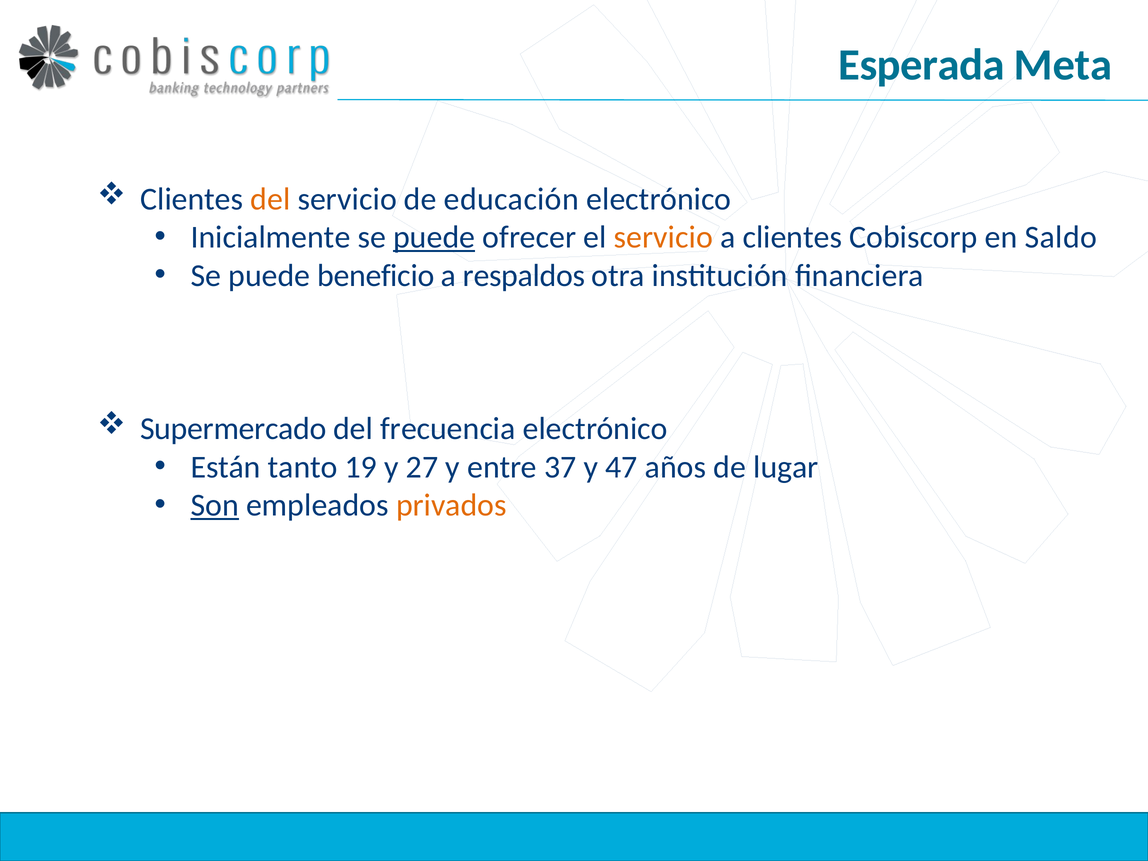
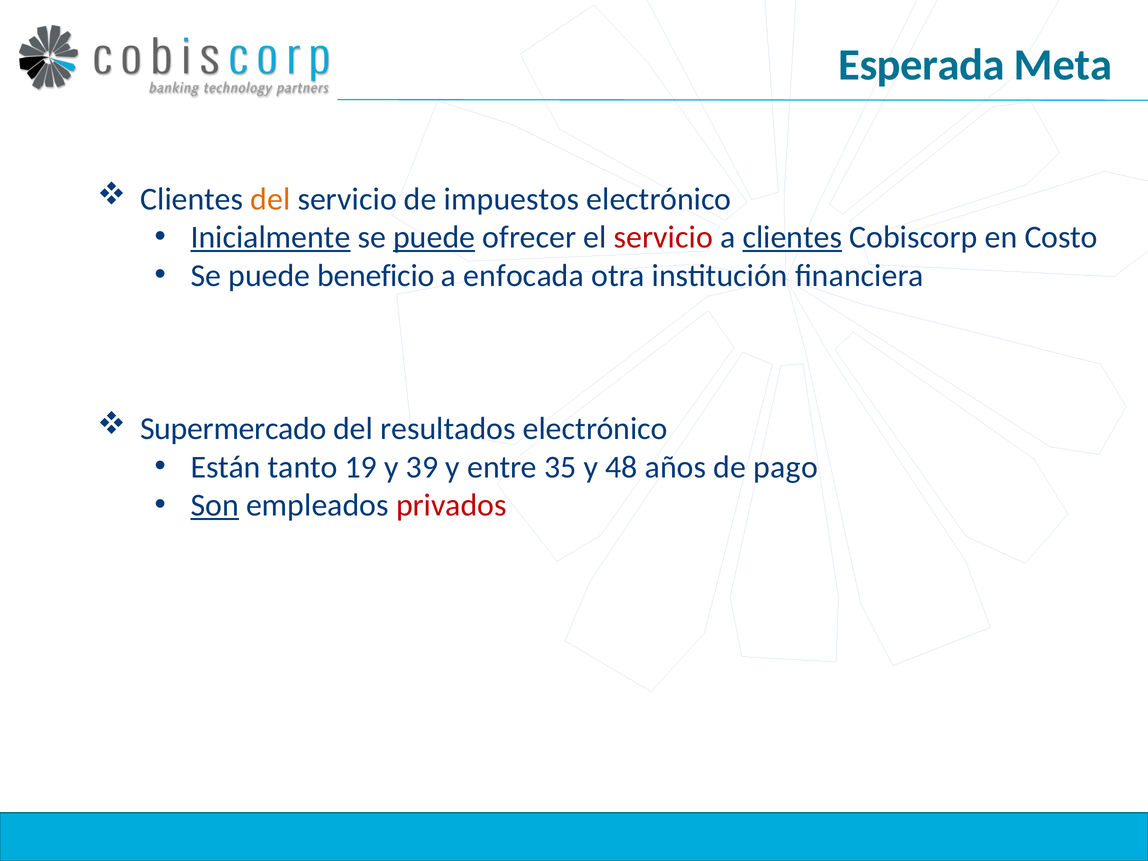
educación: educación -> impuestos (511, 199)
Inicialmente underline: none -> present (271, 237)
servicio colour: orange -> red (663, 237)
clientes underline: none -> present (792, 237)
Saldo: Saldo -> Costo (1061, 237)
respaldos: respaldos -> enfocada (524, 276)
frecuencia: frecuencia -> resultados (448, 429)
27: 27 -> 39 (422, 467)
37: 37 -> 35 (560, 467)
47: 47 -> 48 (621, 467)
lugar: lugar -> pago (786, 467)
privados colour: orange -> red (451, 505)
